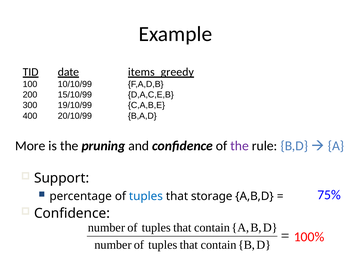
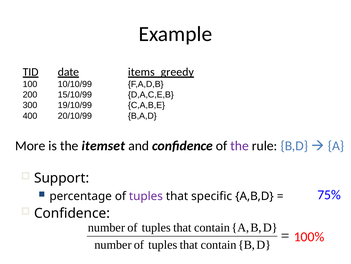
pruning: pruning -> itemset (103, 145)
tuples colour: blue -> purple (146, 196)
storage: storage -> specific (212, 196)
